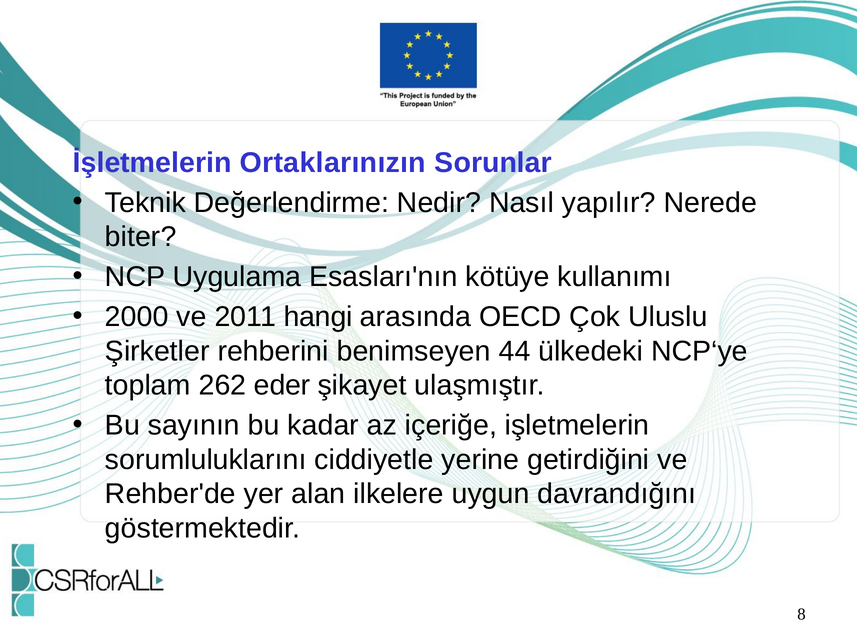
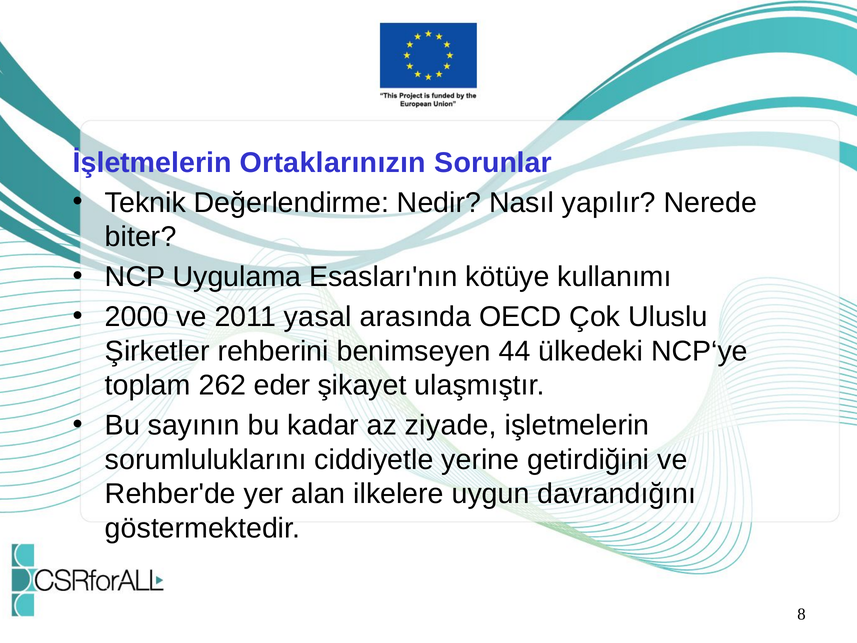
hangi: hangi -> yasal (318, 317)
içeriğe: içeriğe -> ziyade (451, 425)
